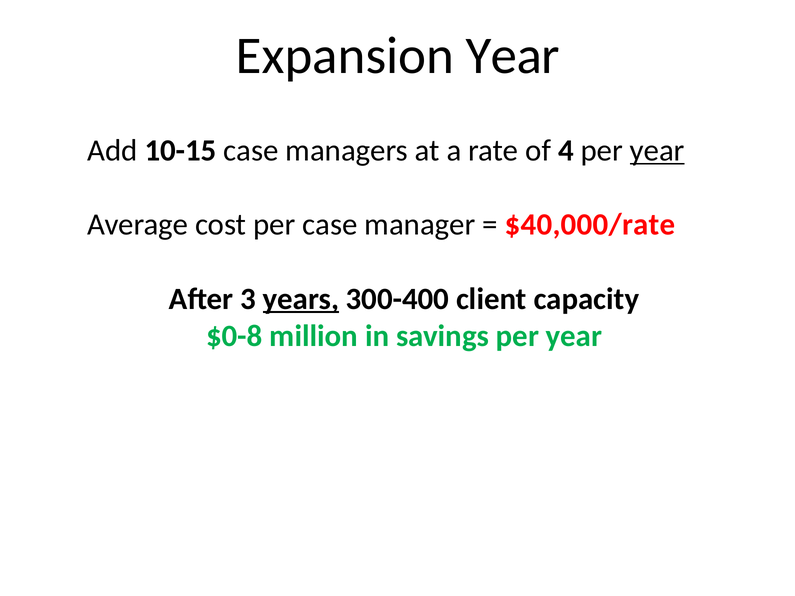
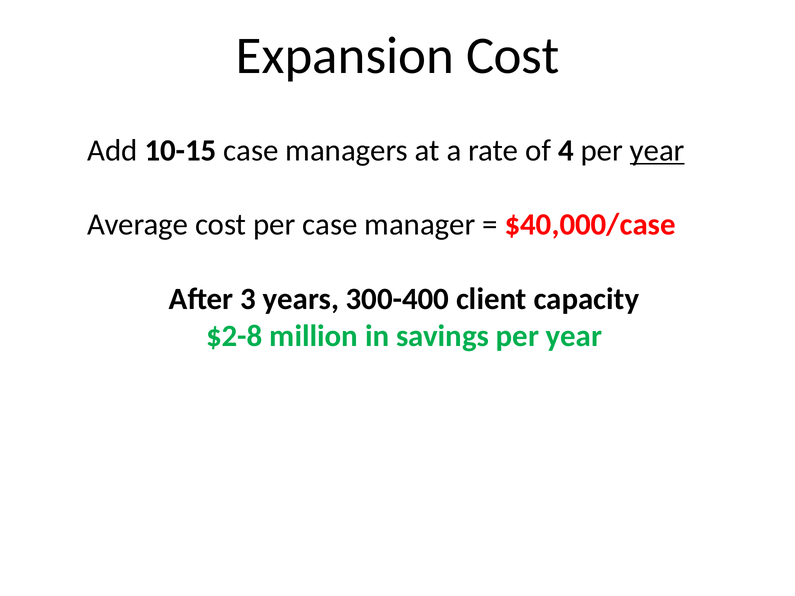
Expansion Year: Year -> Cost (513, 56)
$40,000/rate: $40,000/rate -> $40,000/case (590, 225)
years underline: present -> none (301, 299)
$0-8: $0-8 -> $2-8 (234, 336)
